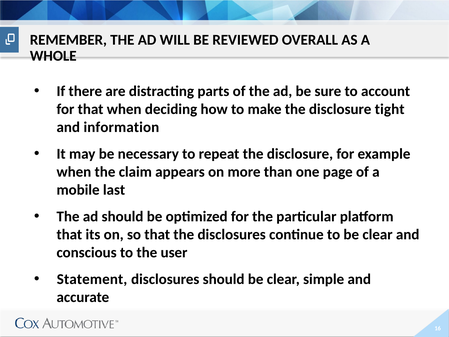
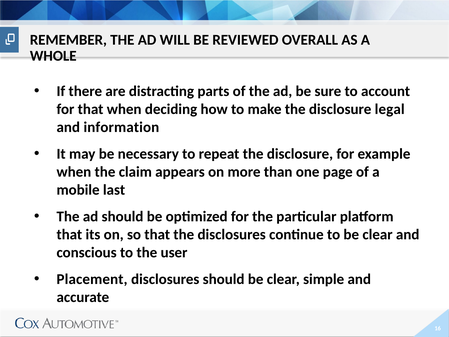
tight: tight -> legal (390, 109)
Statement: Statement -> Placement (92, 279)
